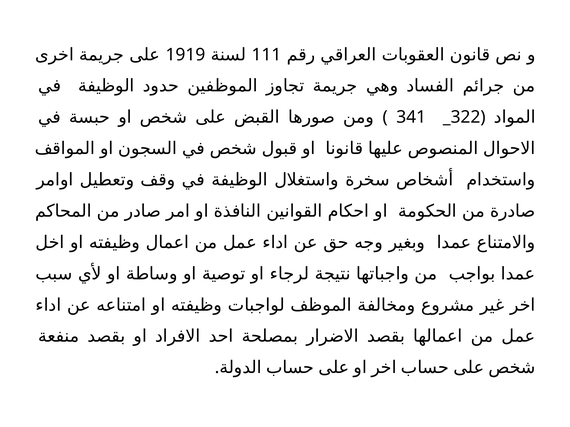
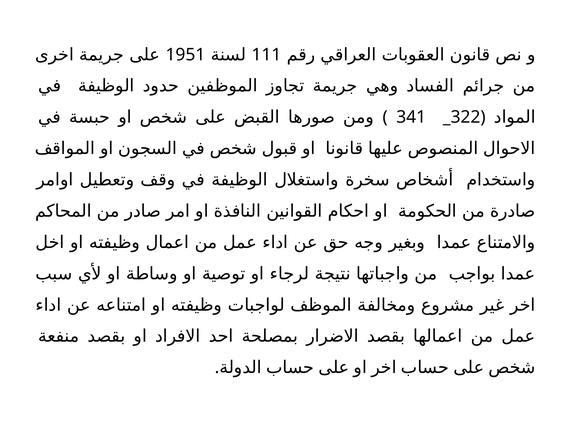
1919: 1919 -> 1951 (185, 55)
